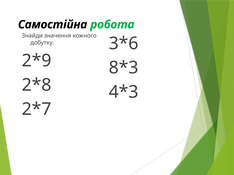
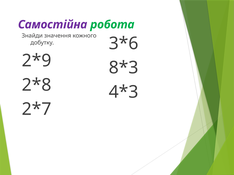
Самостійна colour: black -> purple (53, 25)
